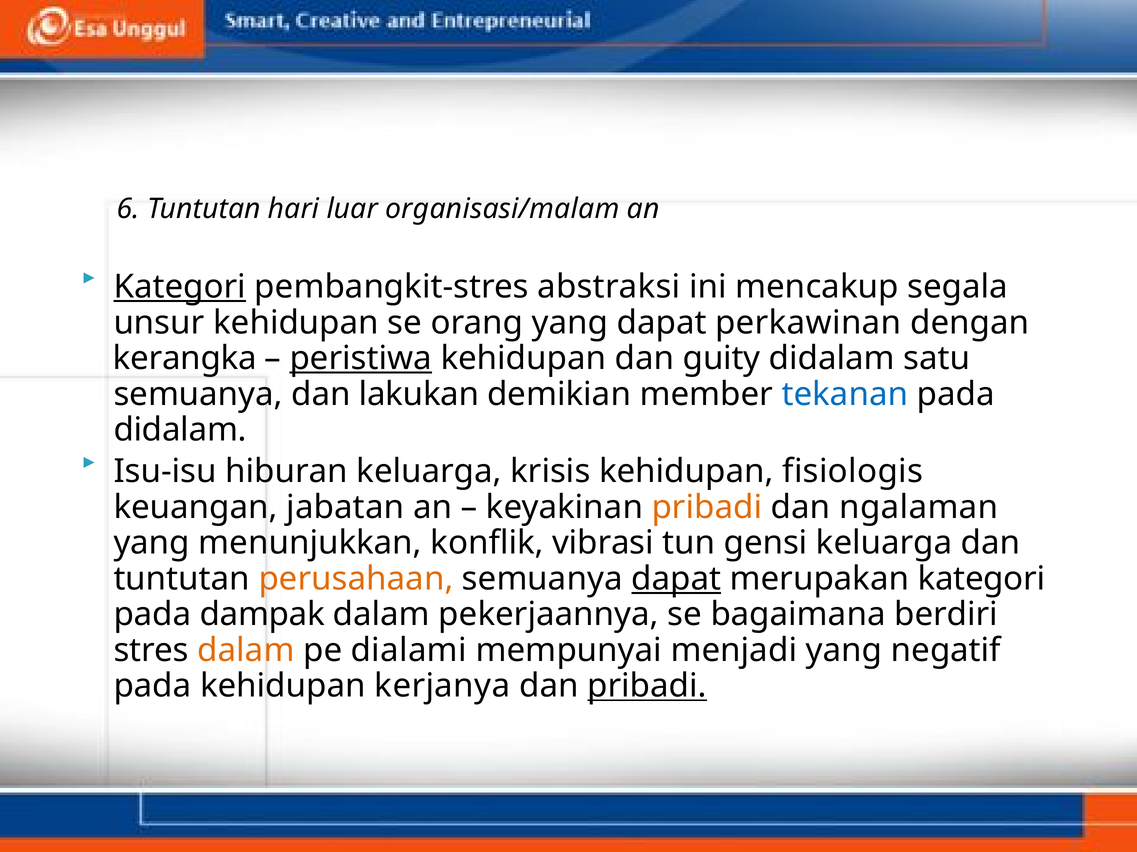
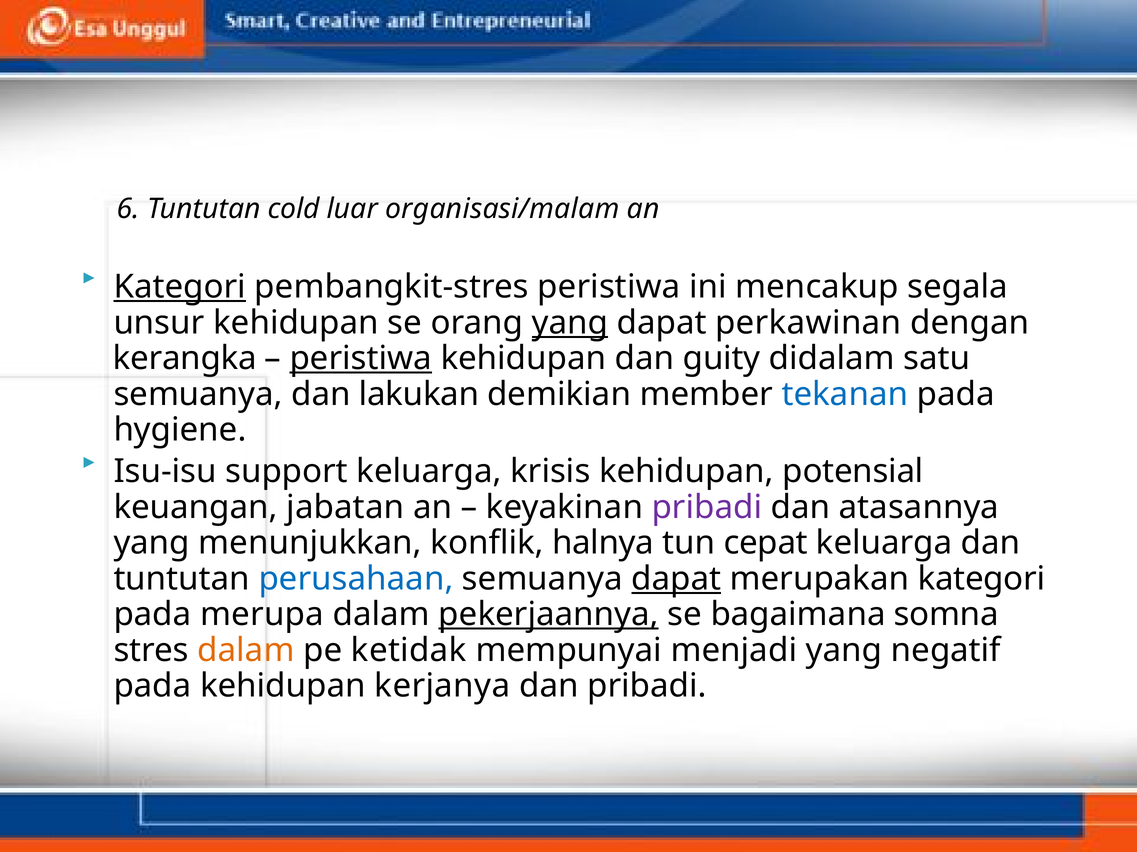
hari: hari -> cold (294, 209)
pembangkit-stres abstraksi: abstraksi -> peristiwa (609, 287)
yang underline: none -> present (570, 323)
didalam: didalam -> hygiene (180, 430)
hiburan: hiburan -> support (287, 472)
fisiologis: fisiologis -> potensial (853, 472)
pribadi colour: orange -> purple (707, 508)
ngalaman: ngalaman -> atasannya (919, 508)
vibrasi: vibrasi -> halnya (603, 543)
gensi: gensi -> cepat (766, 543)
perusahaan colour: orange -> blue (356, 579)
dampak: dampak -> merupa (262, 615)
pekerjaannya underline: none -> present (549, 615)
berdiri: berdiri -> somna (946, 615)
dialami: dialami -> ketidak (409, 651)
pribadi underline: present -> none (647, 687)
